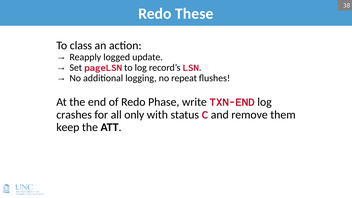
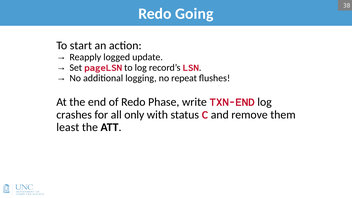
These: These -> Going (194, 14)
class: class -> start (81, 45)
keep: keep -> least (68, 127)
